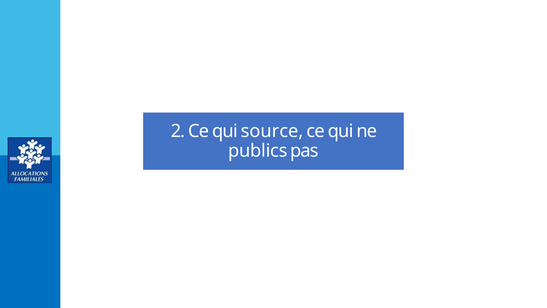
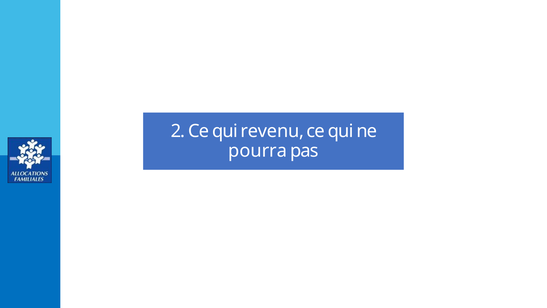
source: source -> revenu (272, 131)
publics: publics -> pourra (258, 151)
